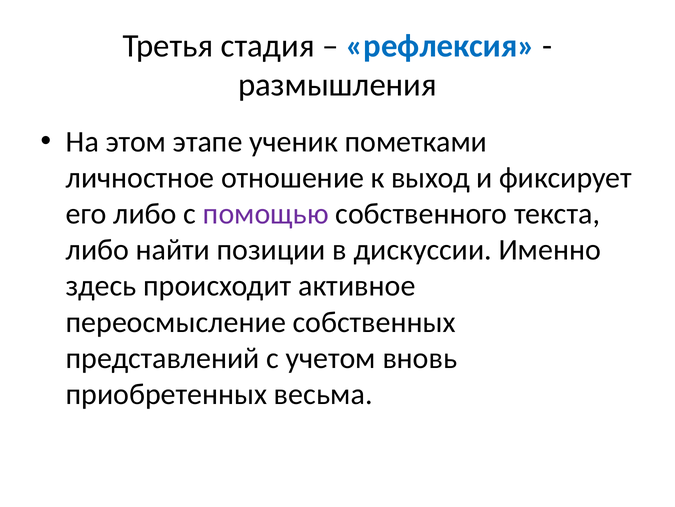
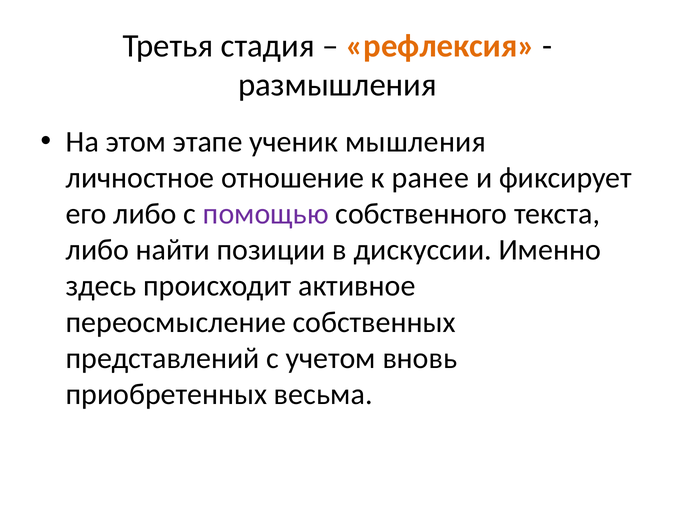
рефлексия colour: blue -> orange (440, 46)
пометками: пометками -> мышления (416, 142)
выход: выход -> ранее (430, 178)
